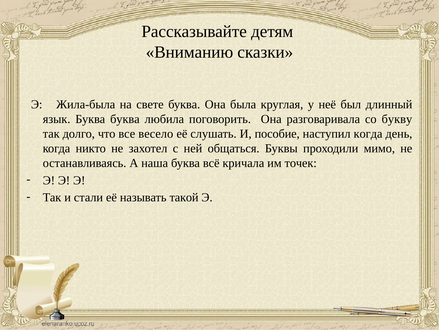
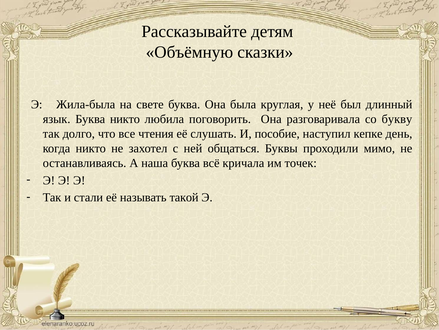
Вниманию: Вниманию -> Объёмную (189, 52)
Буква буква: буква -> никто (125, 119)
весело: весело -> чтения (156, 134)
наступил когда: когда -> кепке (368, 134)
